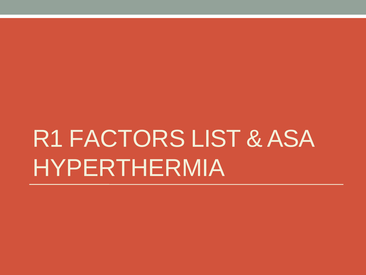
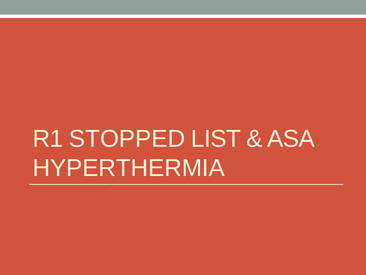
FACTORS: FACTORS -> STOPPED (127, 139)
